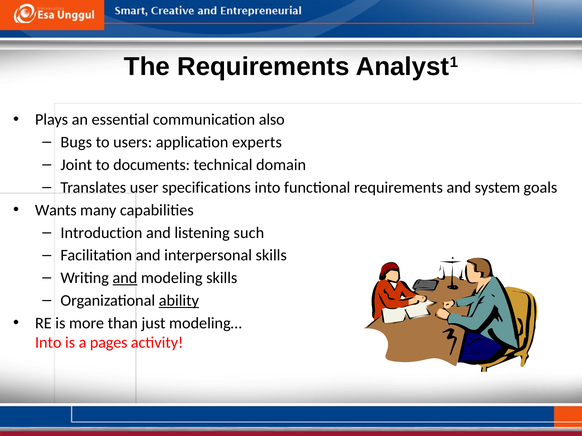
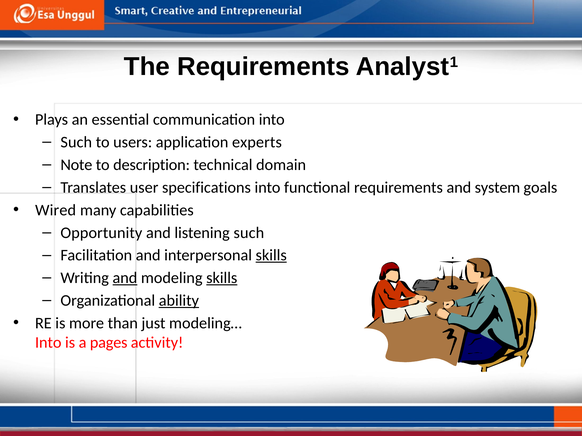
communication also: also -> into (272, 120)
Bugs: Bugs -> Such (76, 142)
Joint: Joint -> Note (76, 165)
documents: documents -> description (152, 165)
Wants: Wants -> Wired (56, 210)
Introduction: Introduction -> Opportunity (101, 233)
skills underline: none -> present (271, 256)
skills underline: none -> present (222, 278)
